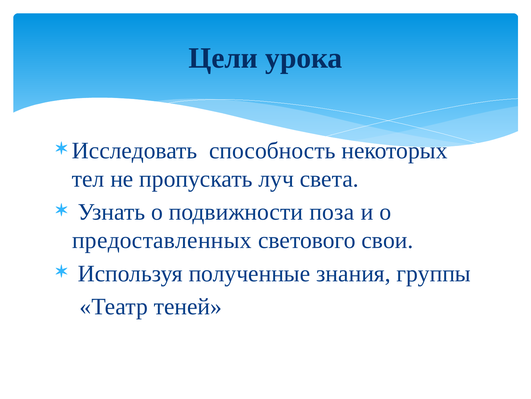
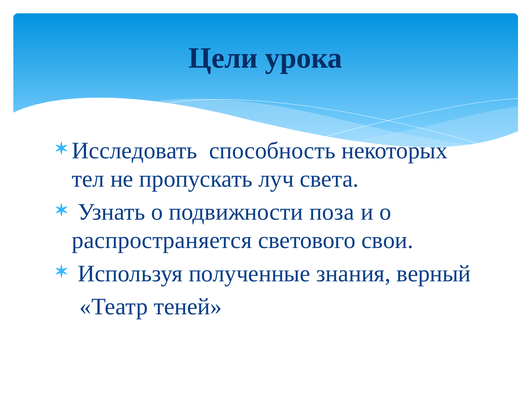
предоставленных: предоставленных -> распространяется (162, 240)
группы: группы -> верный (434, 273)
